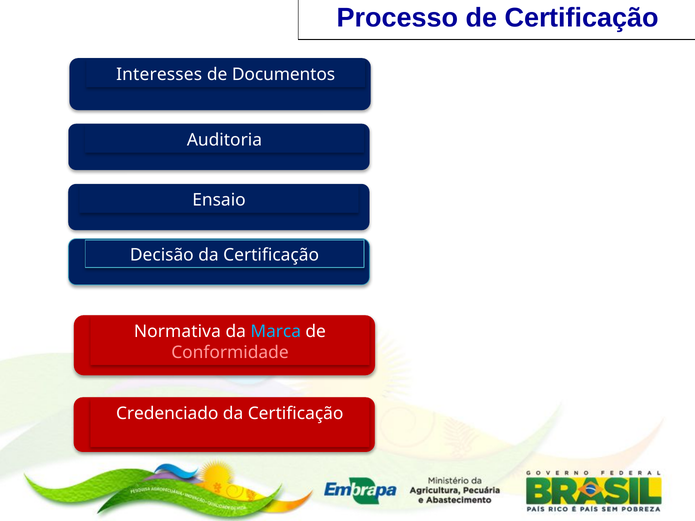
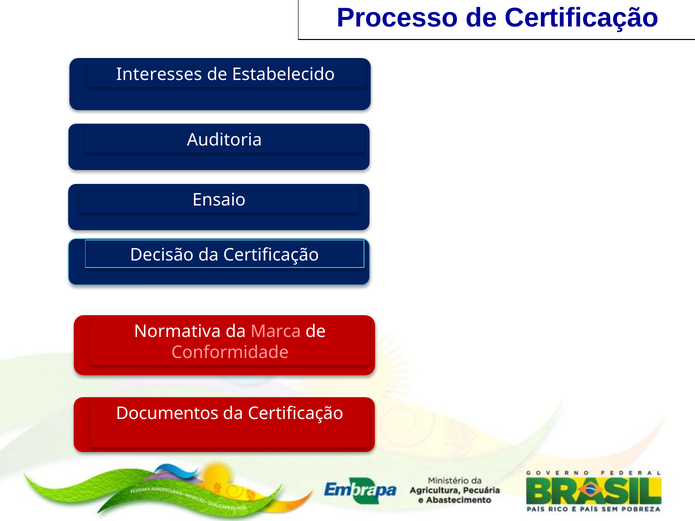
Documentos: Documentos -> Estabelecido (283, 75)
Marca colour: light blue -> pink (276, 332)
Credenciado: Credenciado -> Documentos (167, 414)
